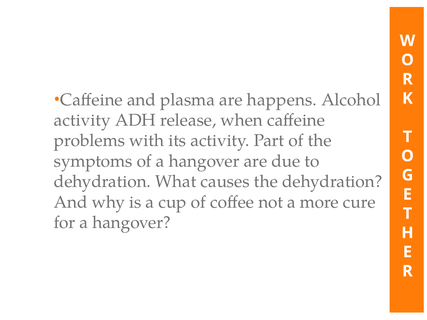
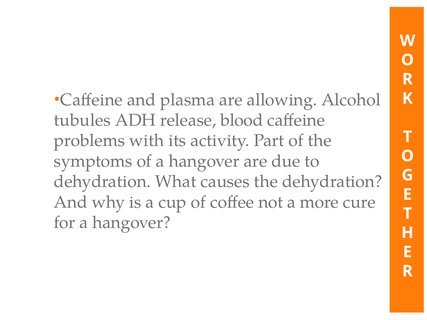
happens: happens -> allowing (282, 100)
activity: activity -> tubules (82, 120)
when: when -> blood (242, 120)
